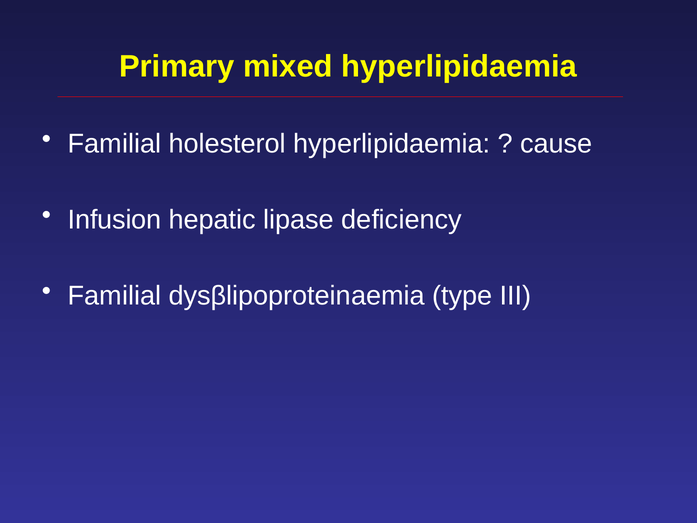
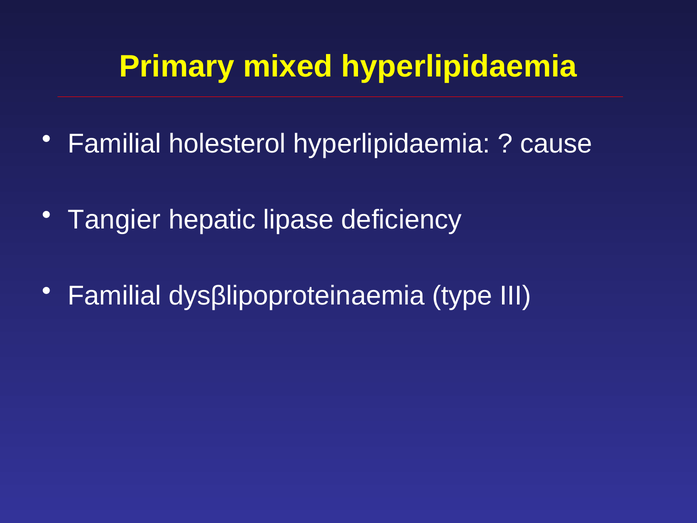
Infusion: Infusion -> Tangier (114, 220)
